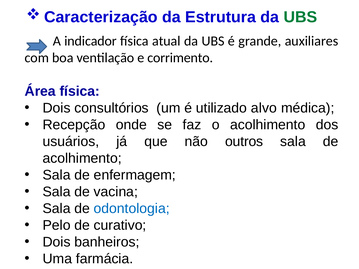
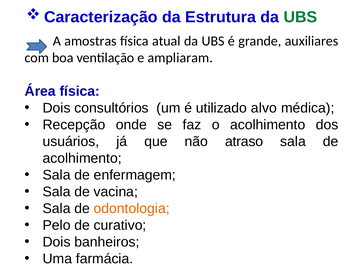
indicador: indicador -> amostras (91, 41)
corrimento: corrimento -> ampliaram (180, 58)
outros: outros -> atraso (244, 142)
odontologia colour: blue -> orange (132, 209)
